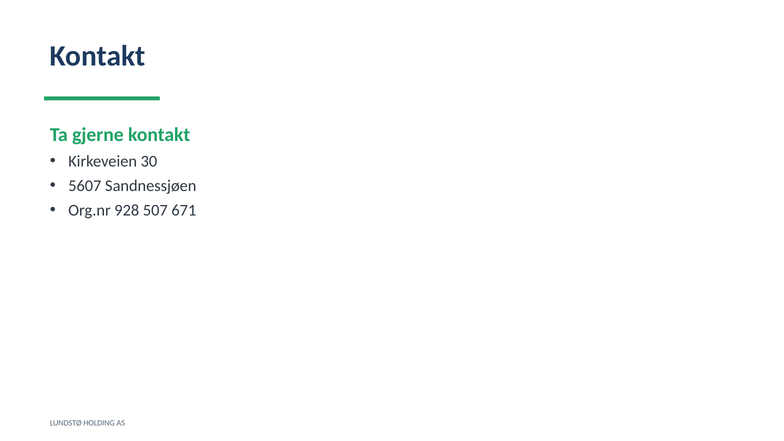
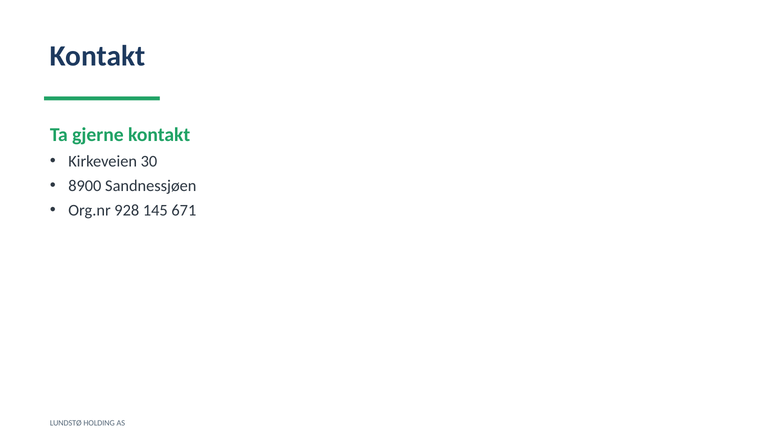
5607: 5607 -> 8900 (85, 186)
507: 507 -> 145 (155, 210)
